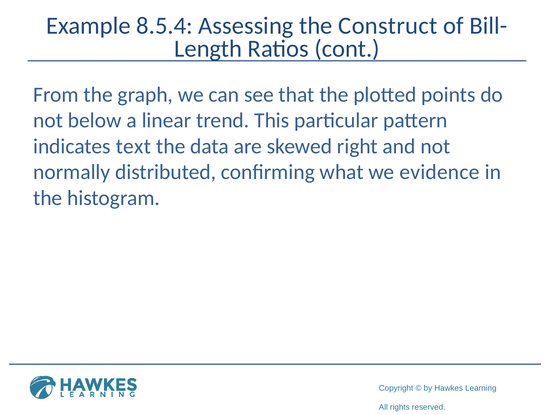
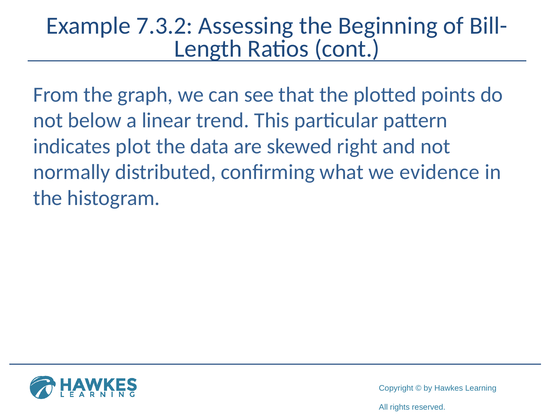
8.5.4: 8.5.4 -> 7.3.2 (165, 26)
Construct: Construct -> Beginning (388, 26)
text: text -> plot (133, 146)
